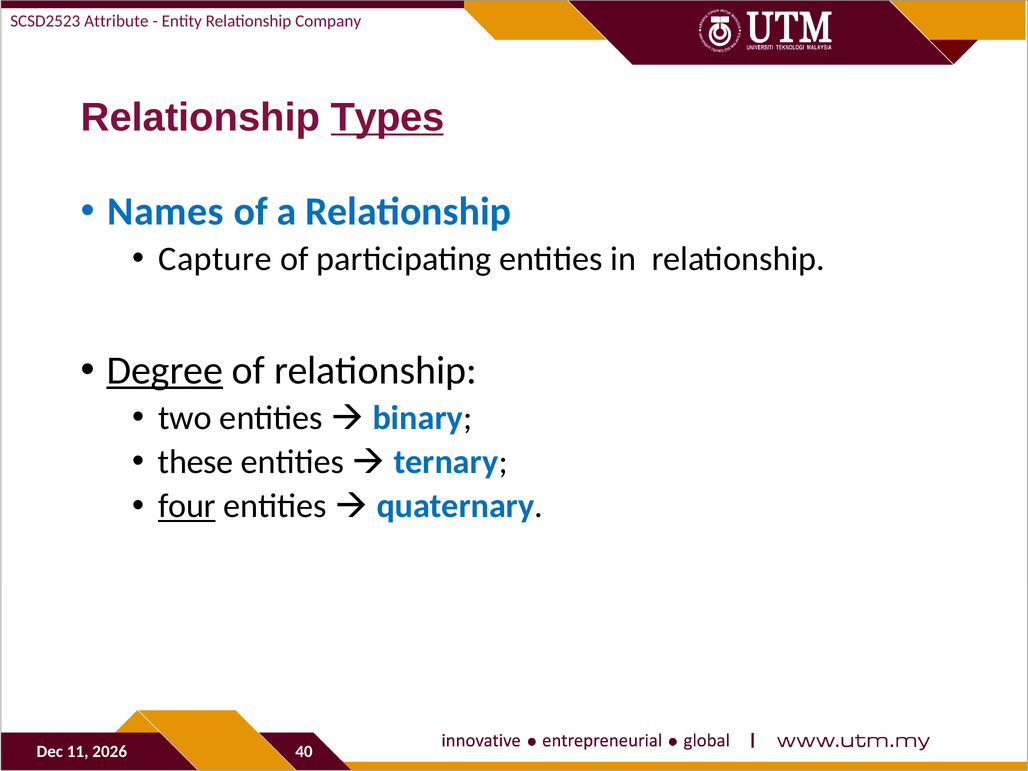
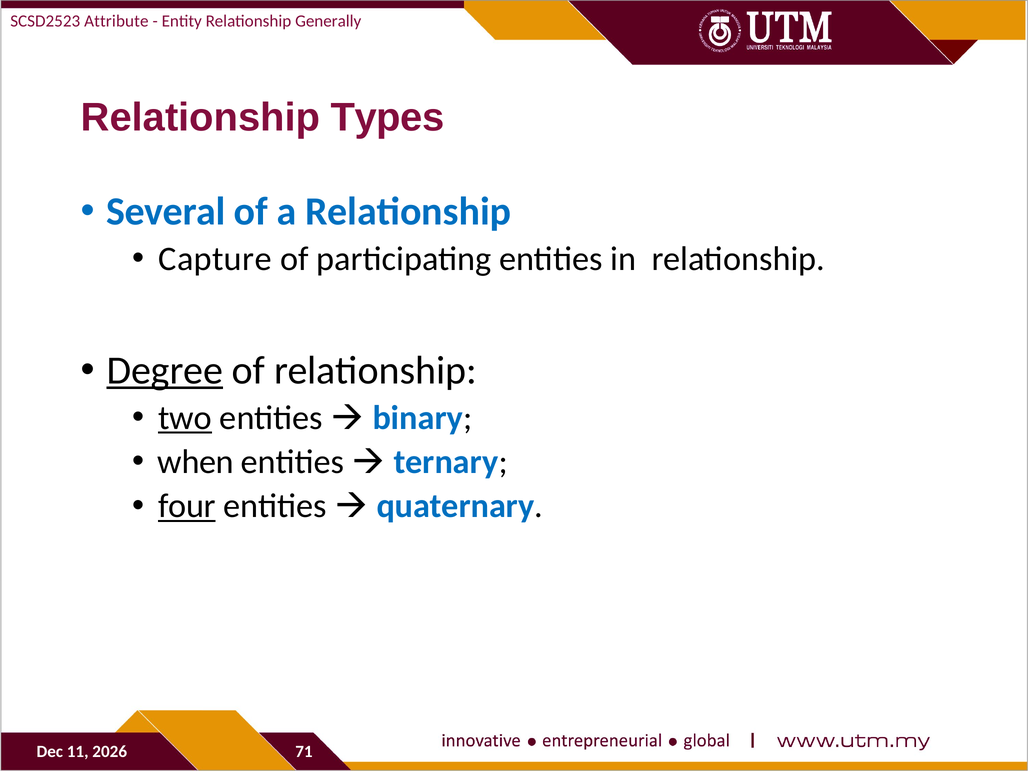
Company: Company -> Generally (328, 21)
Types underline: present -> none (388, 117)
Names: Names -> Several (166, 212)
two underline: none -> present (185, 418)
these: these -> when (196, 462)
40: 40 -> 71 (304, 751)
